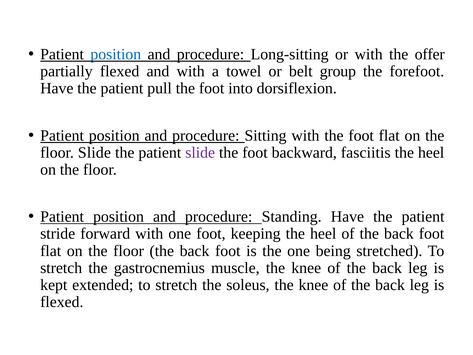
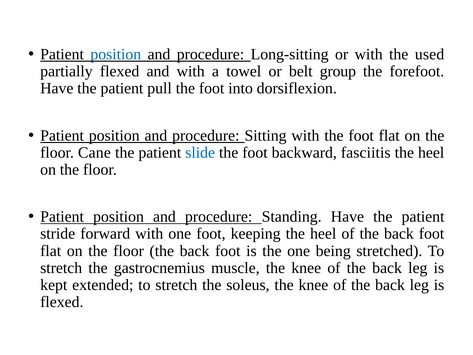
offer: offer -> used (430, 54)
floor Slide: Slide -> Cane (94, 152)
slide colour: purple -> blue (200, 152)
